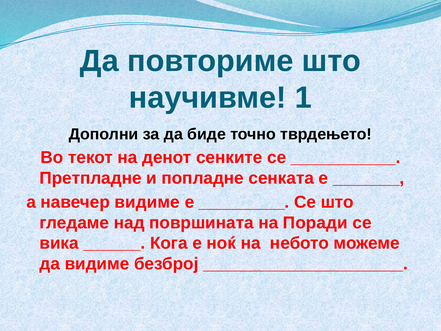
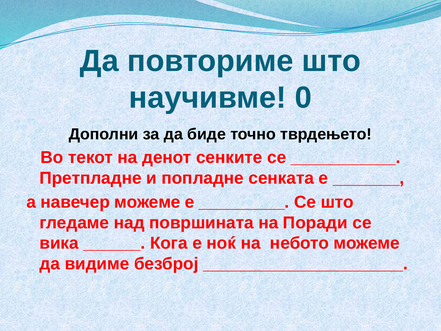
1: 1 -> 0 (303, 98)
навечер видиме: видиме -> можеме (147, 202)
